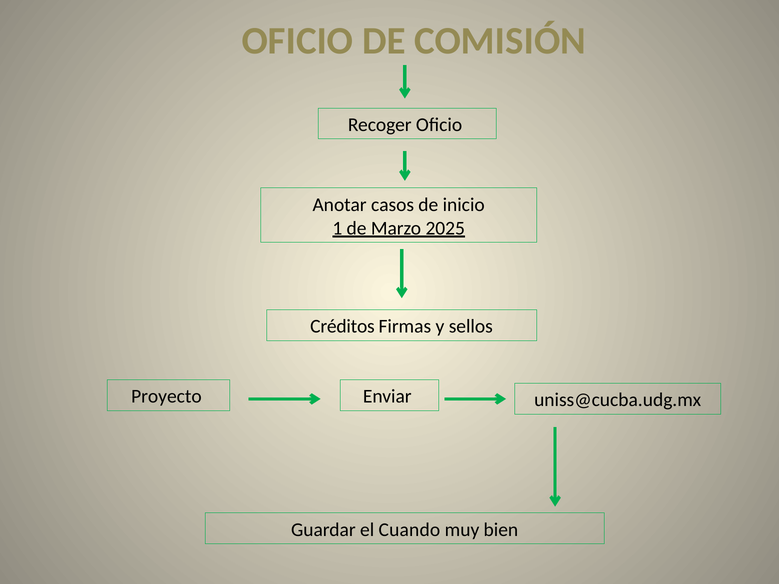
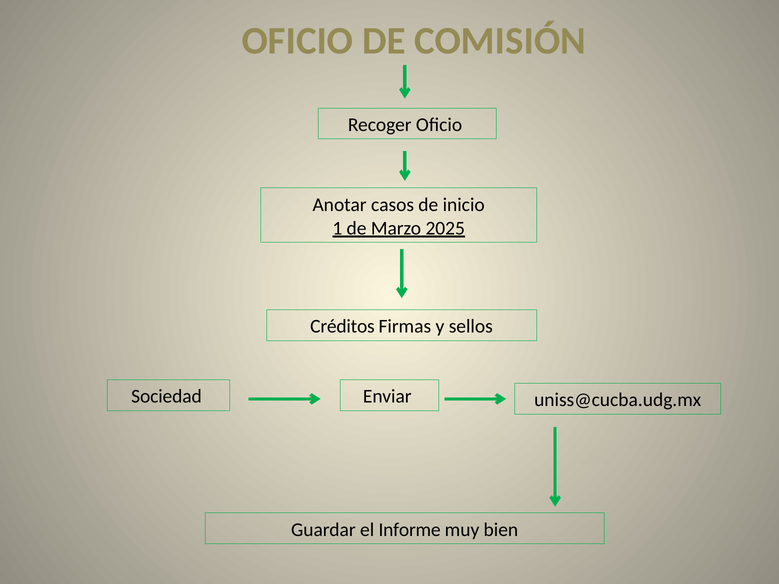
Proyecto: Proyecto -> Sociedad (166, 397)
Cuando: Cuando -> Informe (410, 530)
